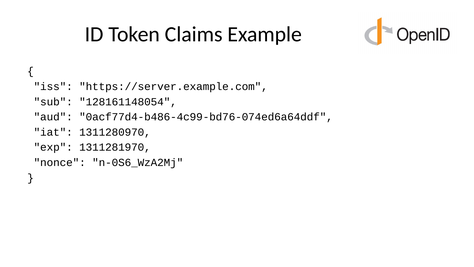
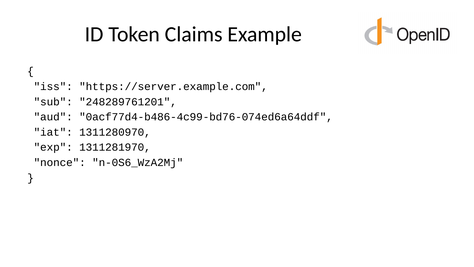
128161148054: 128161148054 -> 248289761201 (128, 102)
